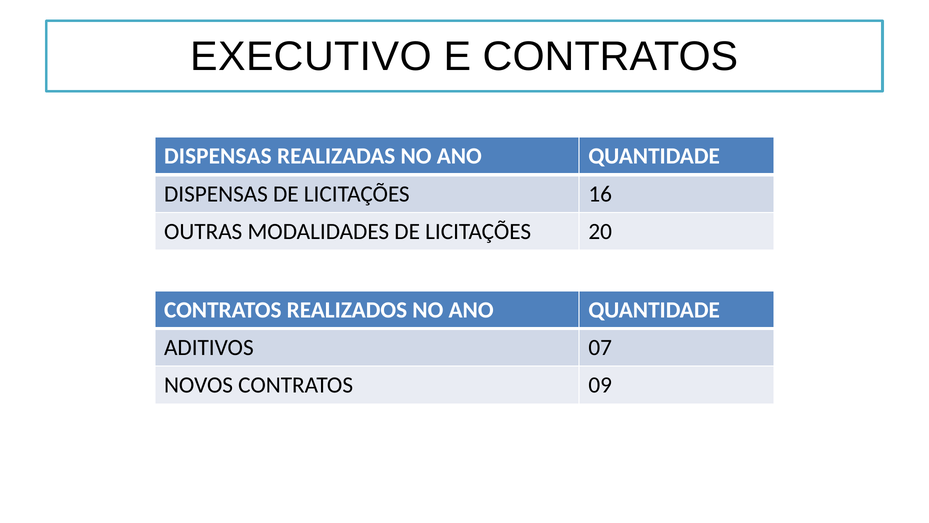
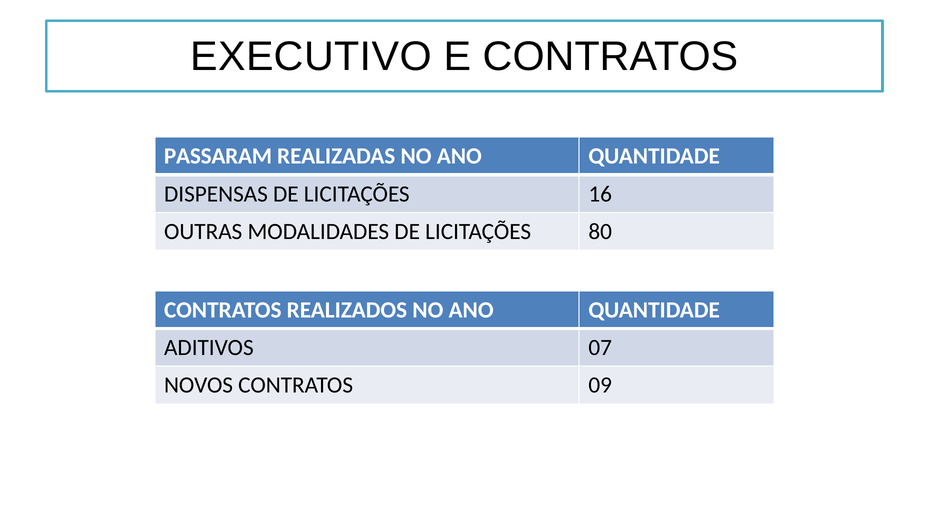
DISPENSAS: DISPENSAS -> PASSARAM (218, 156)
20: 20 -> 80 (600, 231)
